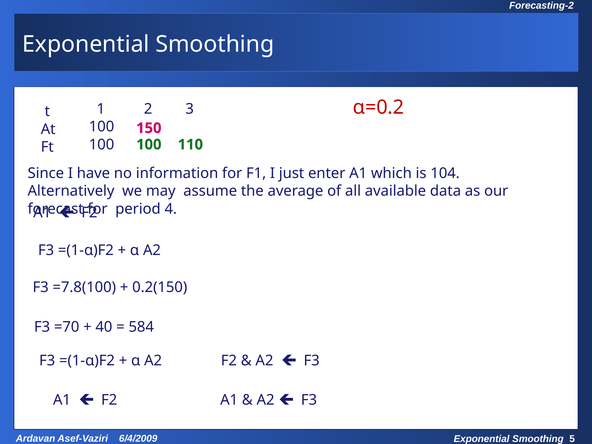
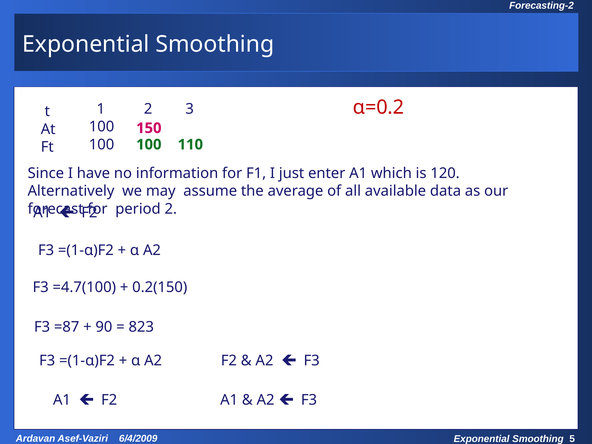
104: 104 -> 120 (445, 173)
period 4: 4 -> 2 (171, 209)
=7.8(100: =7.8(100 -> =4.7(100 (84, 287)
=70: =70 -> =87 (67, 327)
40: 40 -> 90 (104, 327)
584: 584 -> 823 (141, 327)
